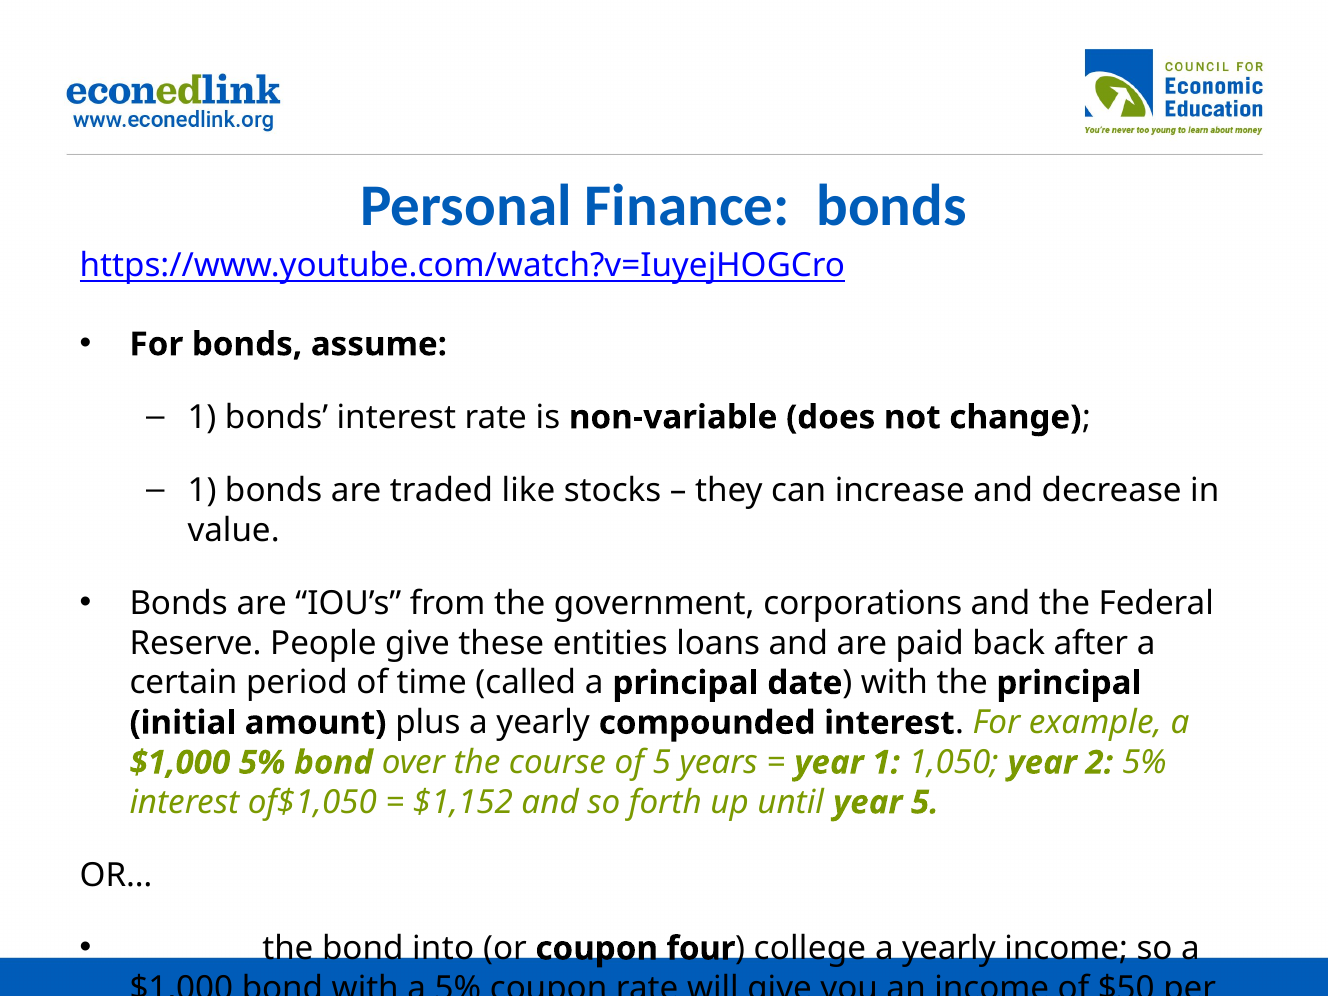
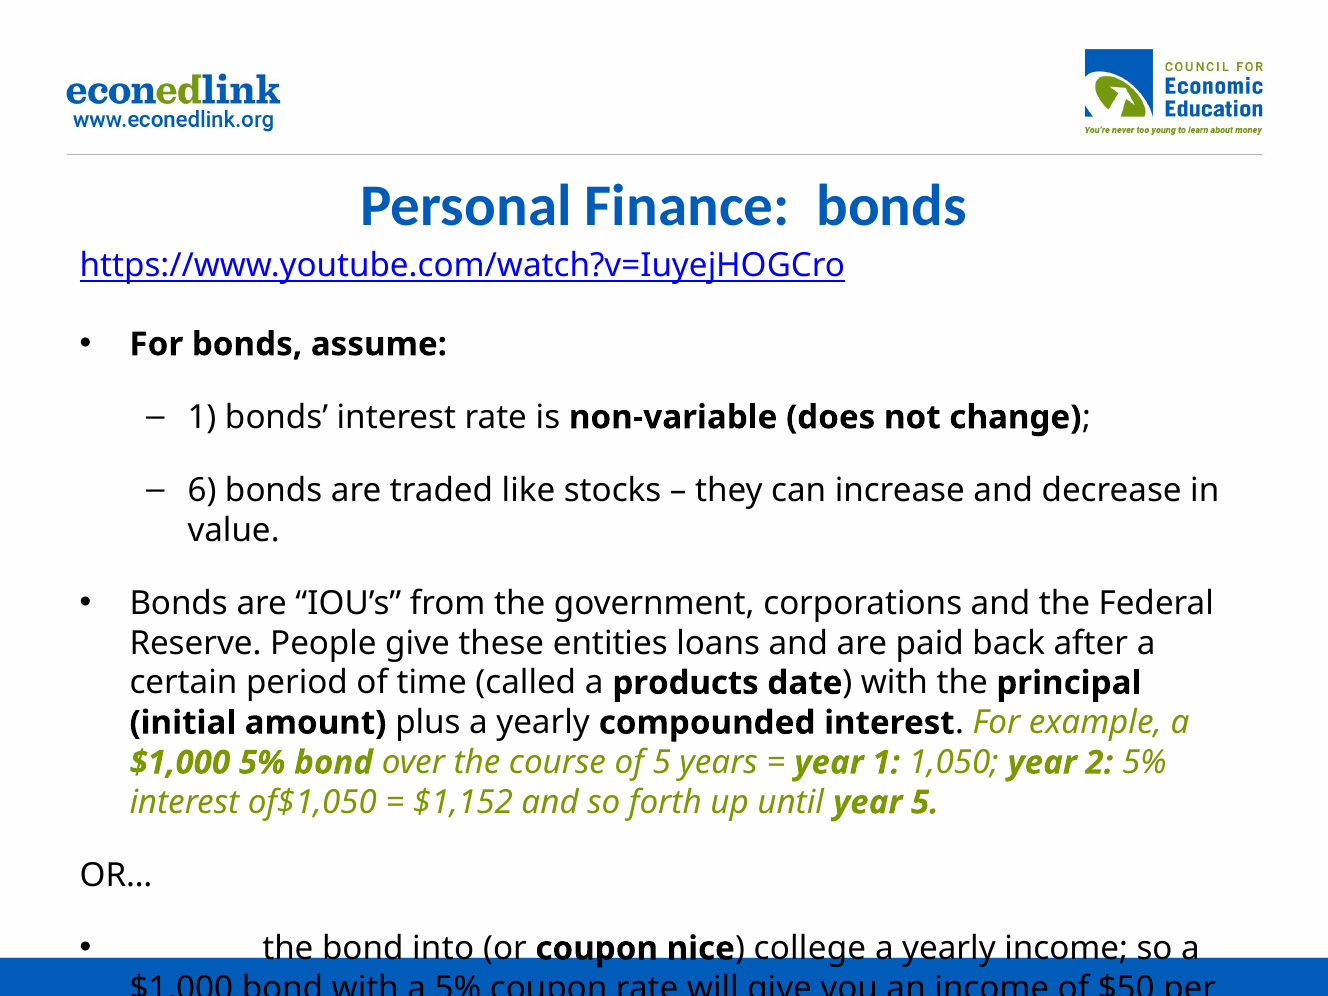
1: 1 -> 6 (202, 490)
a principal: principal -> products (686, 683)
four: four -> nice (701, 949)
